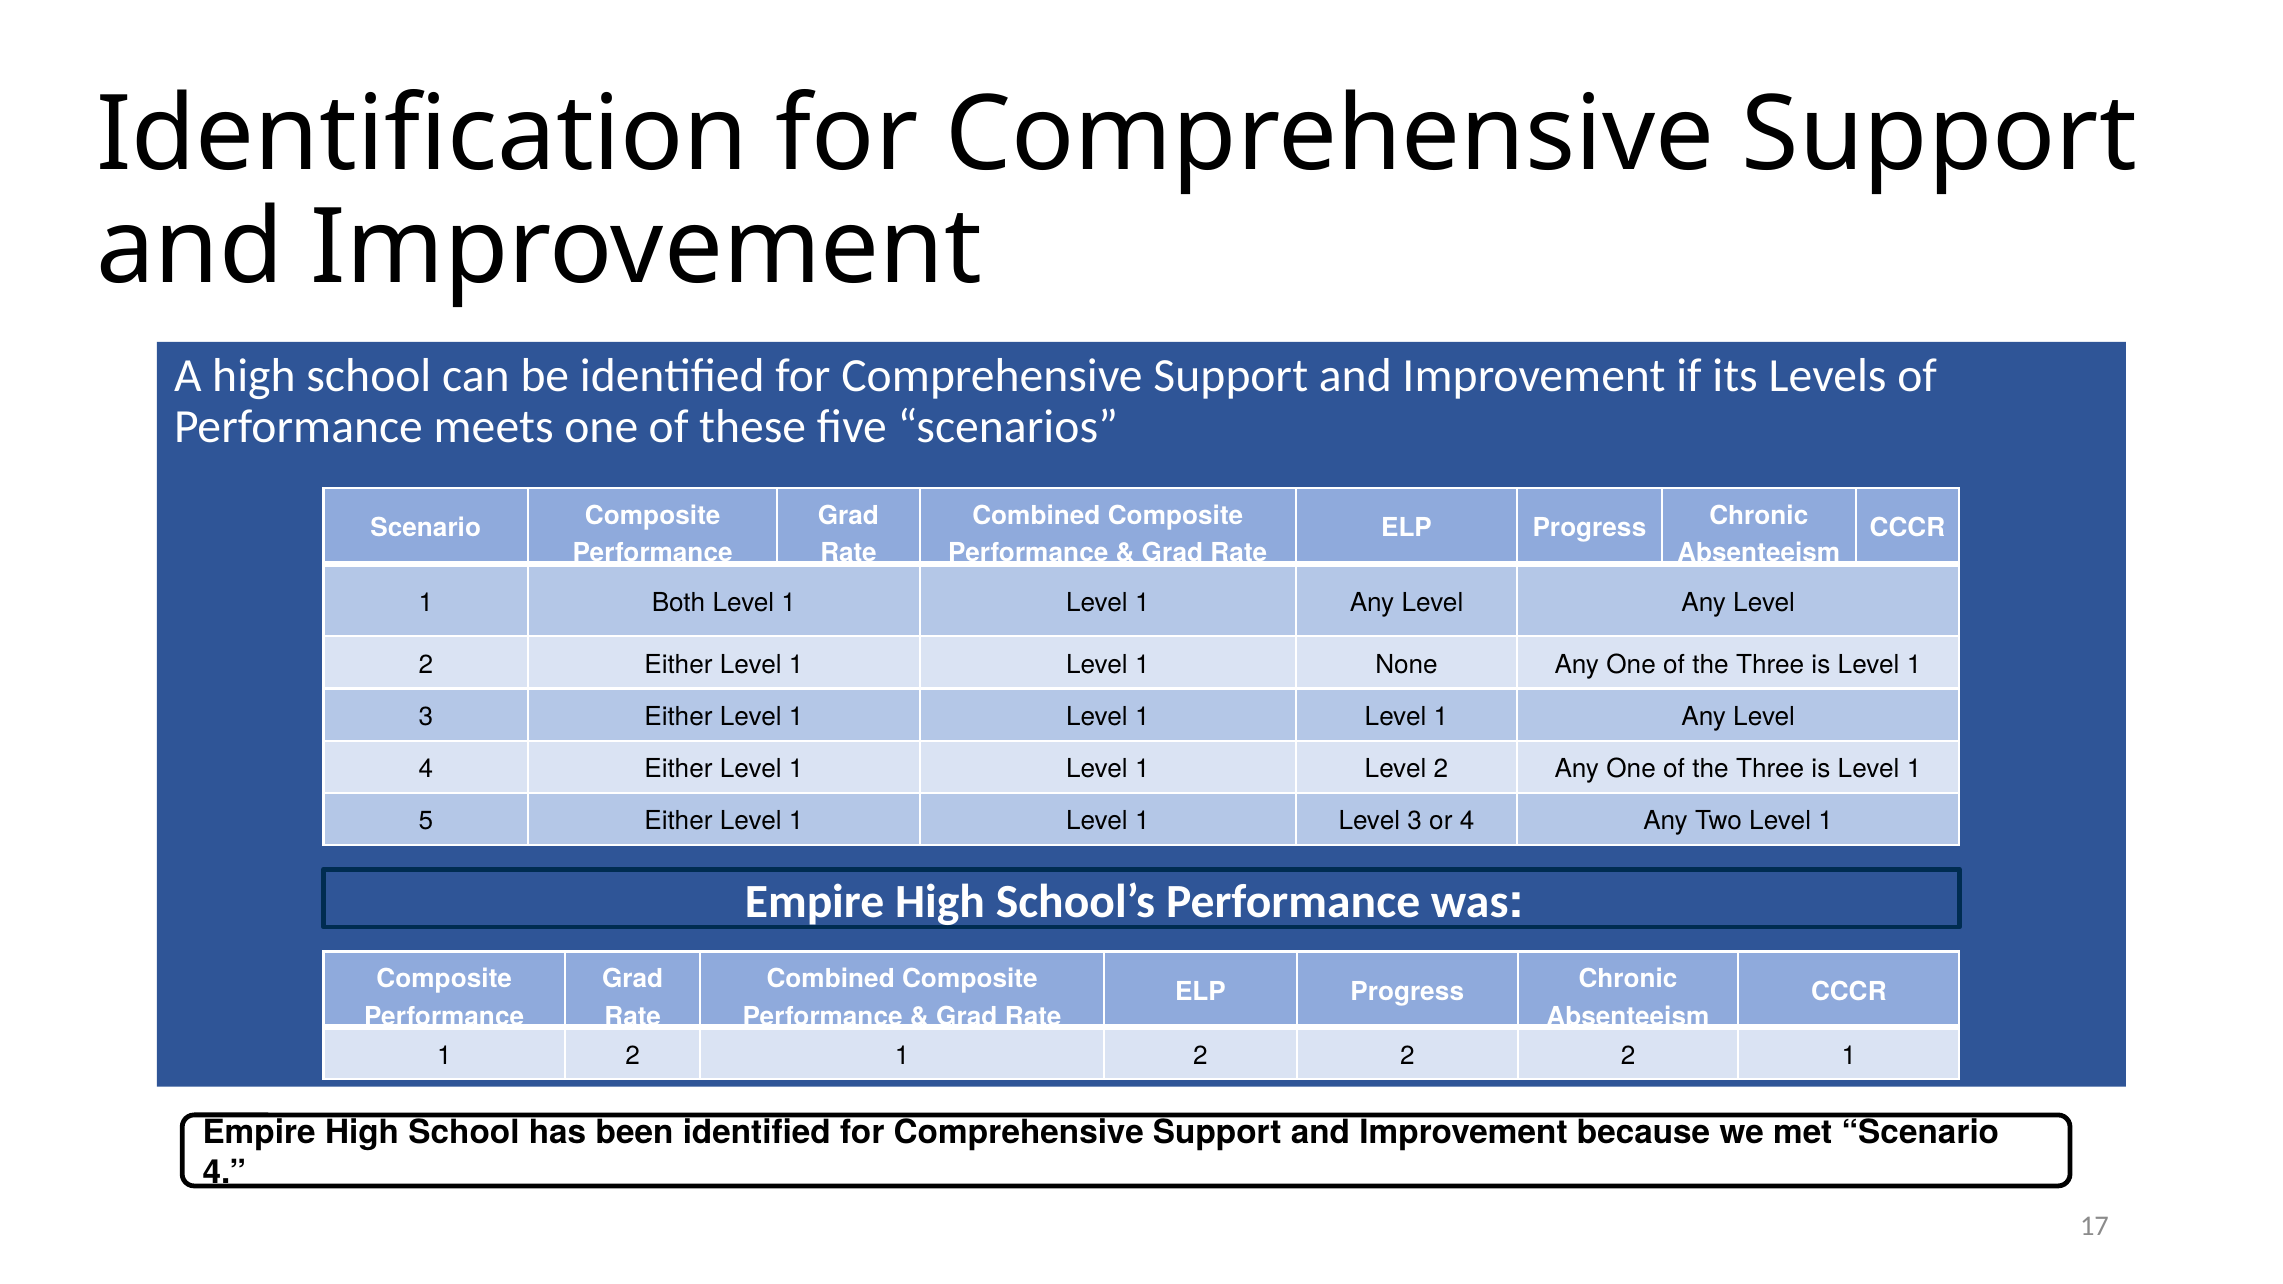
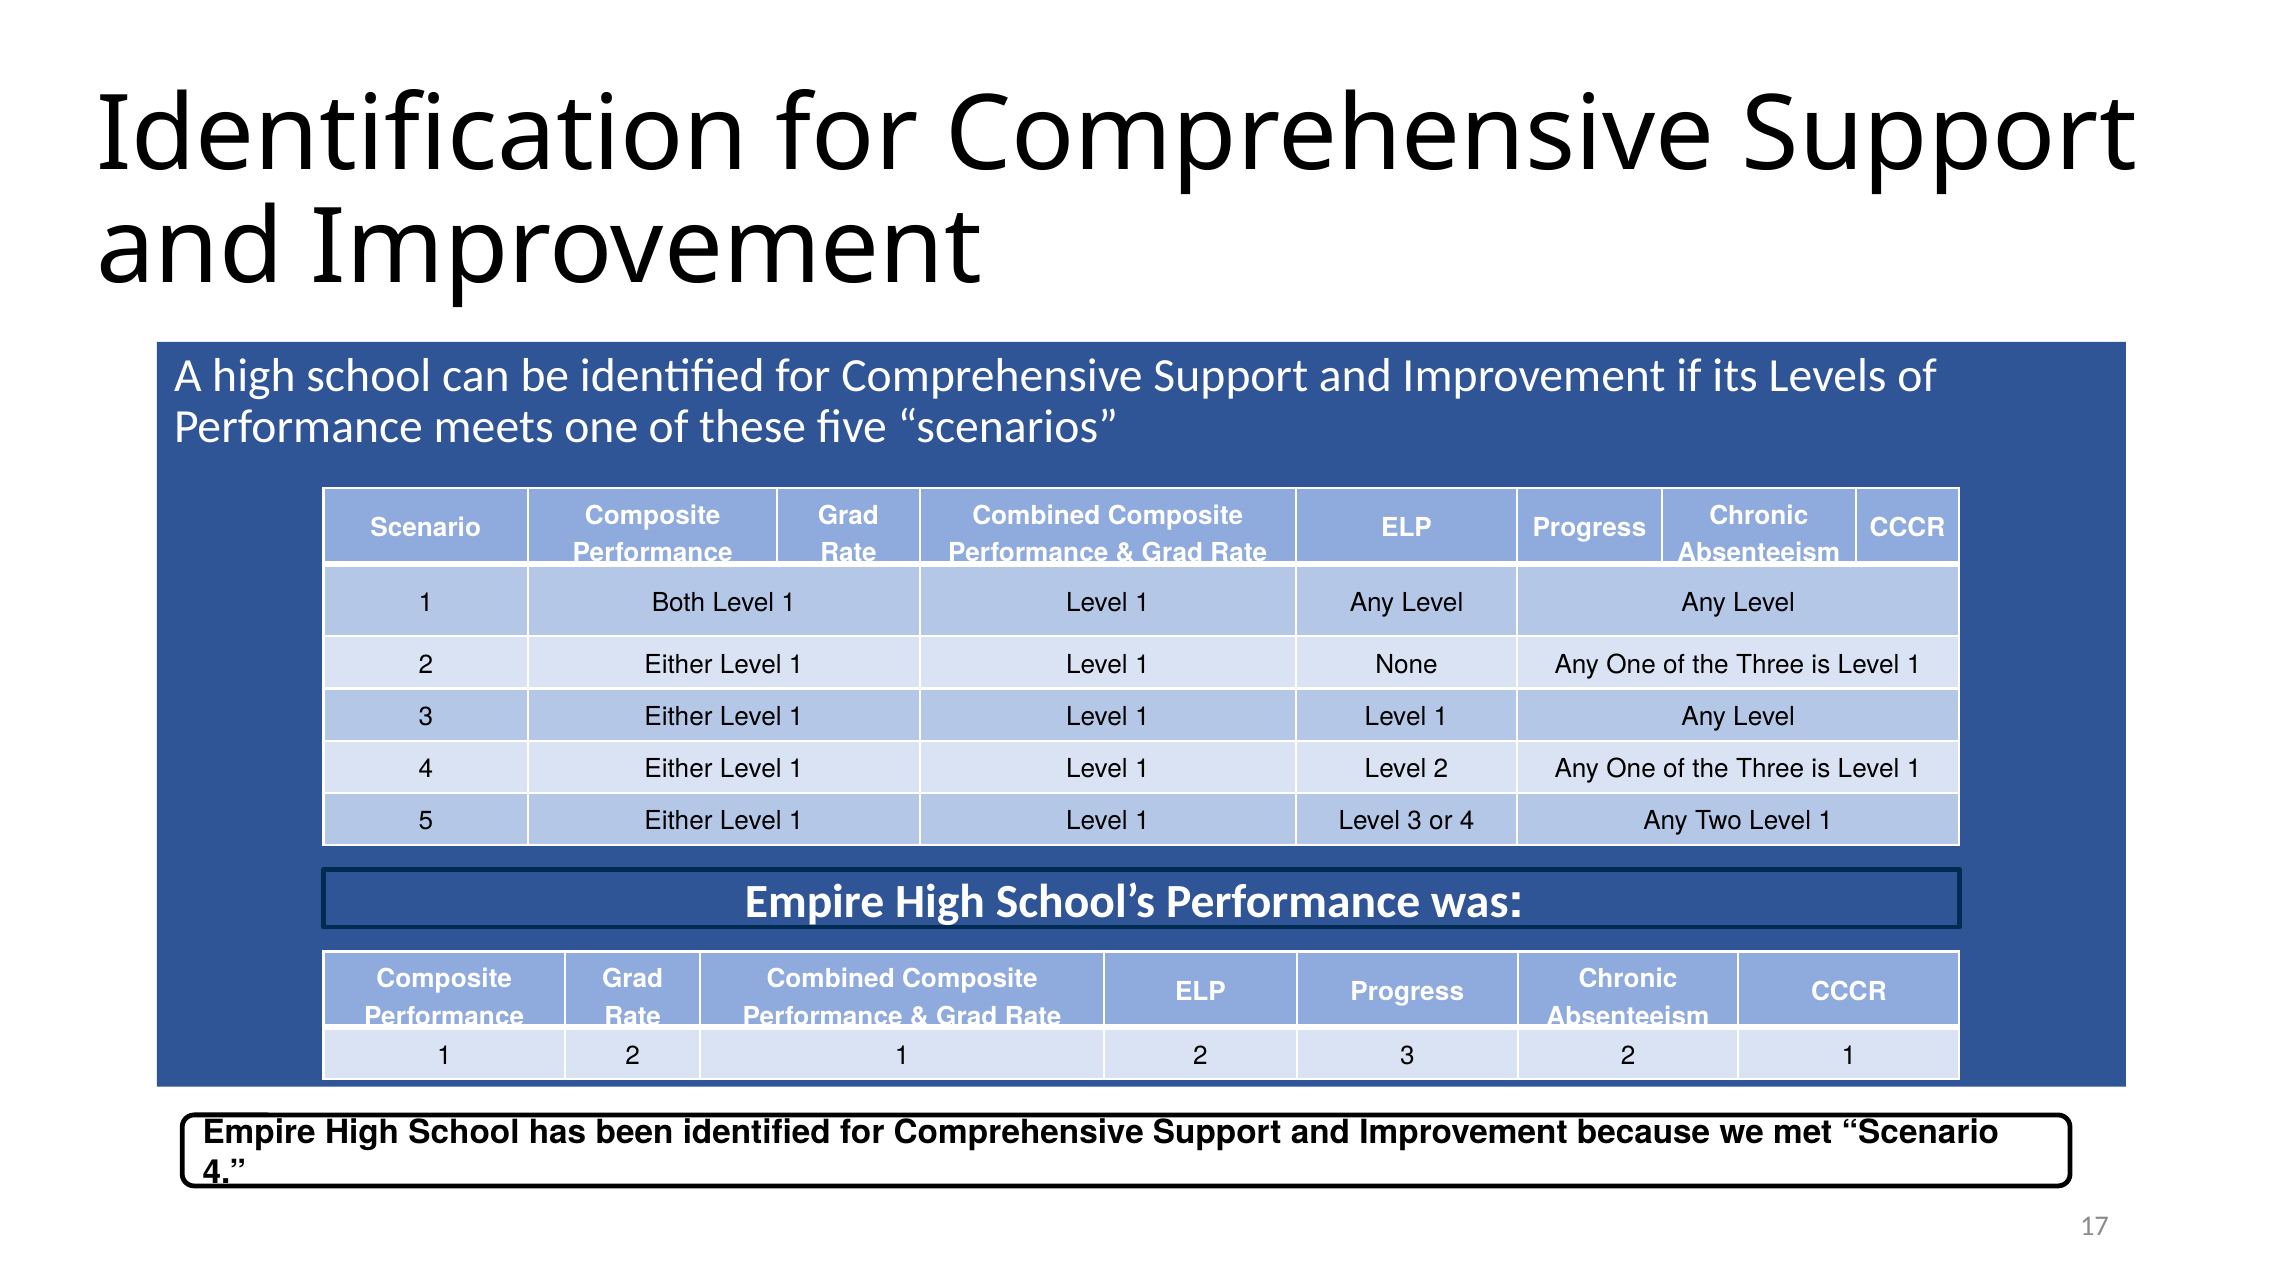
1 2 2: 2 -> 3 (1407, 1056)
